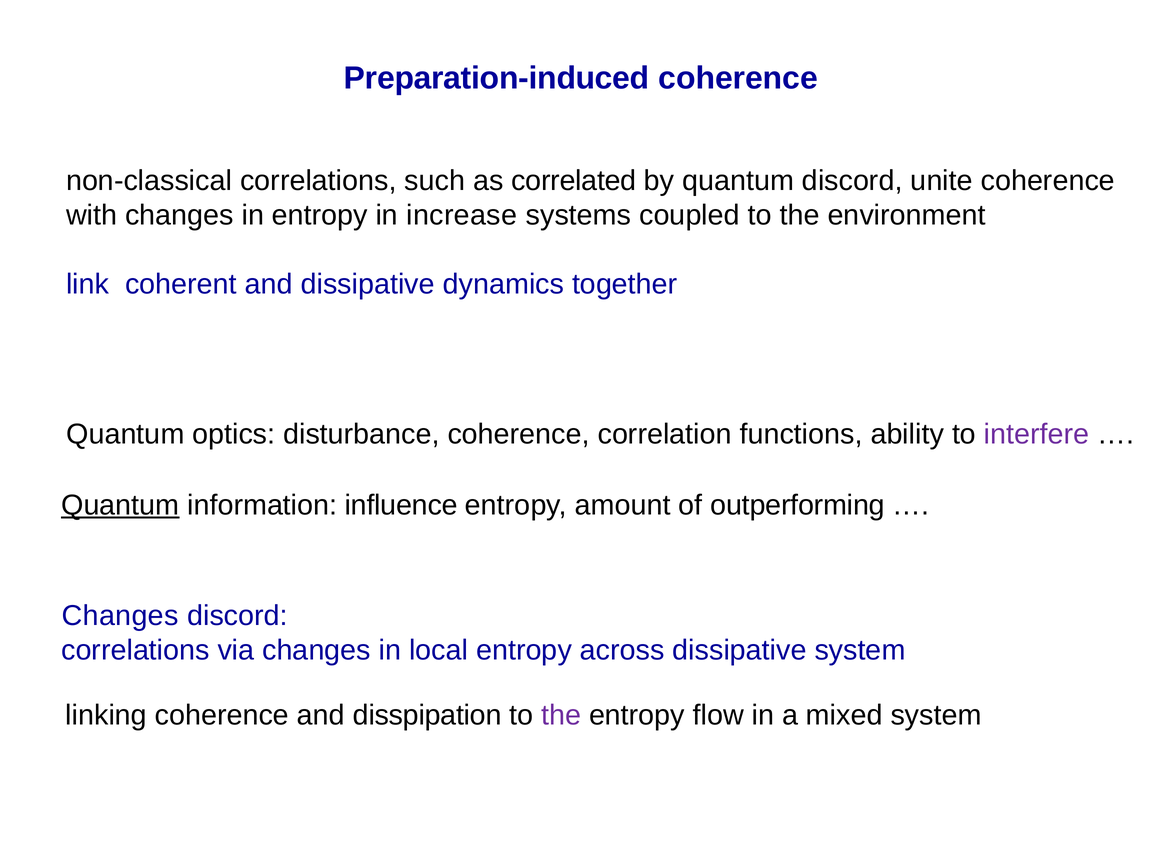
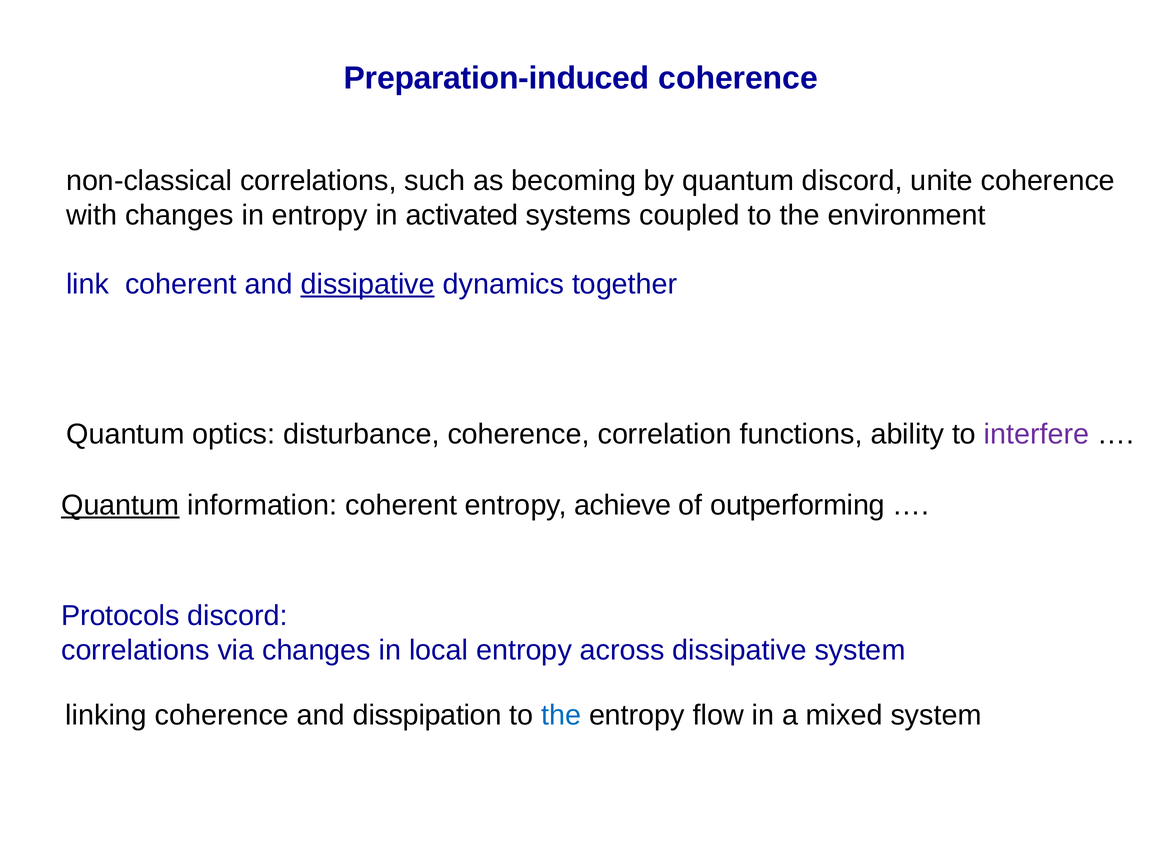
correlated: correlated -> becoming (574, 180)
increase: increase -> activated (462, 215)
dissipative underline: none -> present (368, 284)
information influence: influence -> coherent (401, 505)
amount: amount -> achieve (623, 505)
Changes: Changes -> Protocols (120, 615)
the colour: purple -> blue (561, 715)
